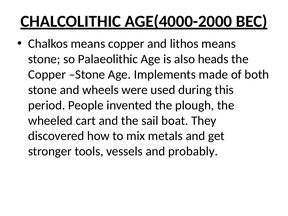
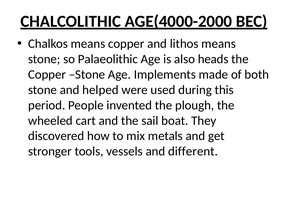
wheels: wheels -> helped (100, 90)
probably: probably -> different (193, 151)
